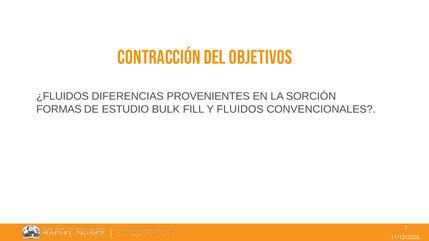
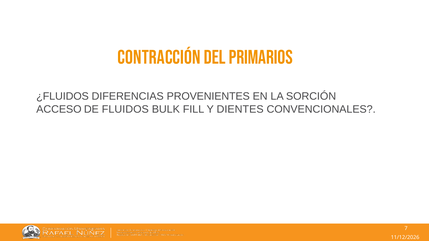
OBJETIVOS: OBJETIVOS -> PRIMARIOS (261, 57)
FORMAS: FORMAS -> ACCESO (59, 109)
ESTUDIO: ESTUDIO -> FLUIDOS (125, 109)
FLUIDOS: FLUIDOS -> DIENTES (240, 109)
